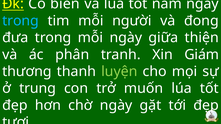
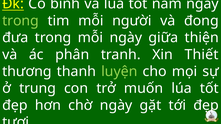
biển: biển -> bình (65, 4)
trong colour: light blue -> light green (21, 21)
Giám: Giám -> Thiết (202, 55)
